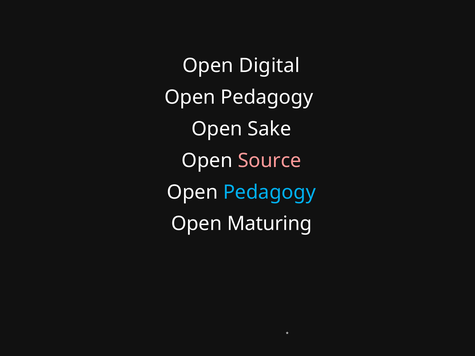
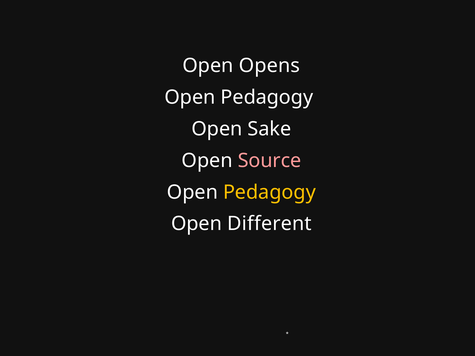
Digital: Digital -> Opens (269, 66)
Pedagogy colour: light blue -> yellow (269, 192)
Maturing: Maturing -> Different (269, 224)
